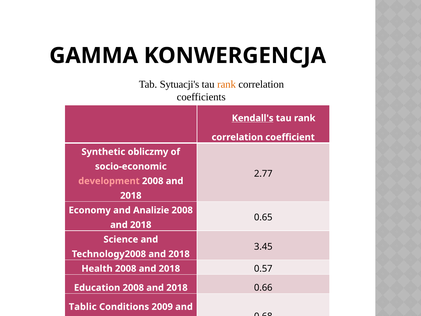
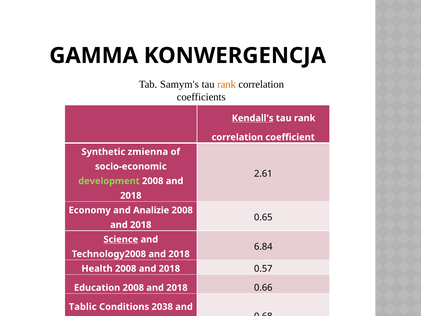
Sytuacji's: Sytuacji's -> Samym's (179, 84)
obliczmy: obliczmy -> zmienna (148, 152)
2.77: 2.77 -> 2.61 (263, 174)
development colour: pink -> light green (109, 181)
Science underline: none -> present (121, 239)
3.45: 3.45 -> 6.84 (263, 247)
2009: 2009 -> 2038 (162, 307)
